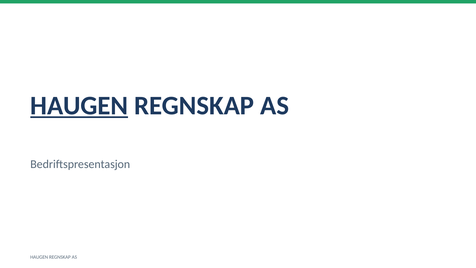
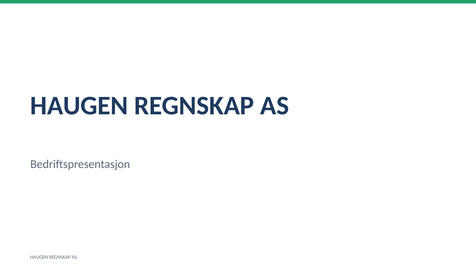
HAUGEN underline: present -> none (79, 106)
